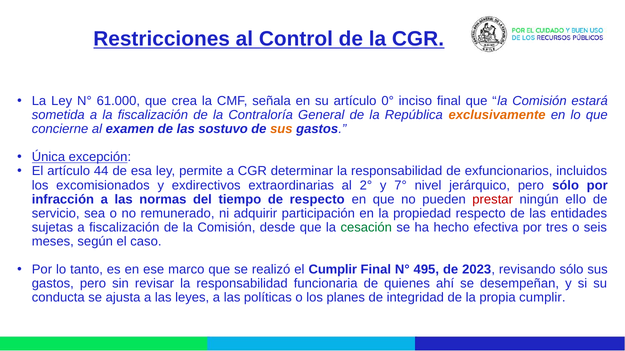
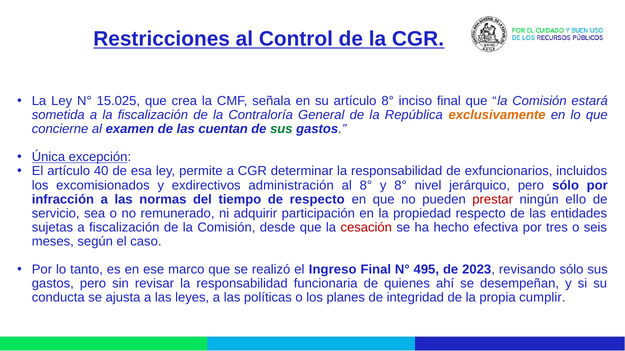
61.000: 61.000 -> 15.025 (118, 101)
artículo 0°: 0° -> 8° (388, 101)
sostuvo: sostuvo -> cuentan (223, 129)
sus colour: orange -> green (281, 129)
44: 44 -> 40 (101, 171)
extraordinarias: extraordinarias -> administración (291, 186)
al 2°: 2° -> 8° (366, 186)
y 7°: 7° -> 8° (401, 186)
cesación colour: green -> red (366, 228)
el Cumplir: Cumplir -> Ingreso (333, 270)
